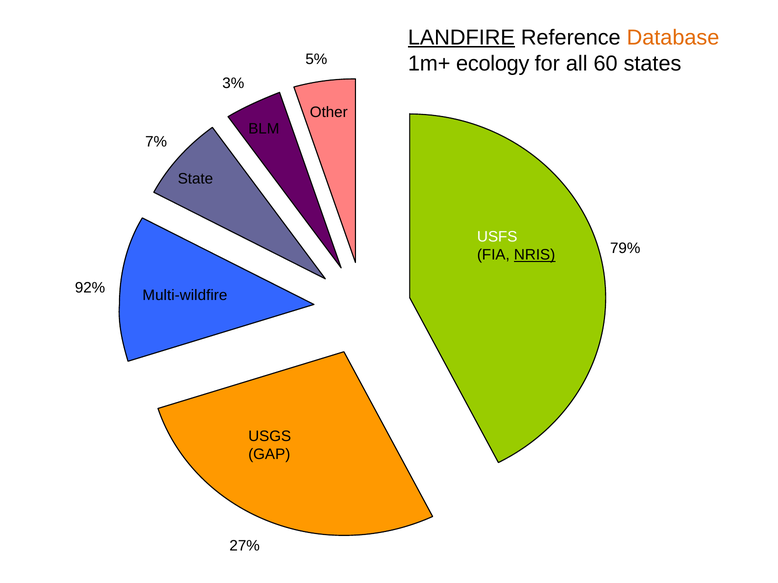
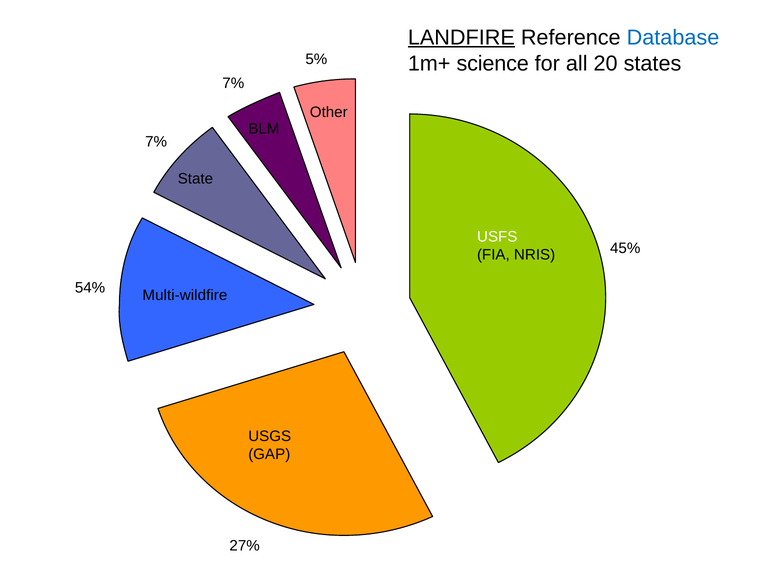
Database colour: orange -> blue (673, 38)
ecology: ecology -> science (493, 64)
60: 60 -> 20 (606, 64)
3%: 3% -> 7% (233, 84)
79%: 79% -> 45% (625, 248)
NRIS underline: present -> none (535, 255)
92%: 92% -> 54% (90, 288)
